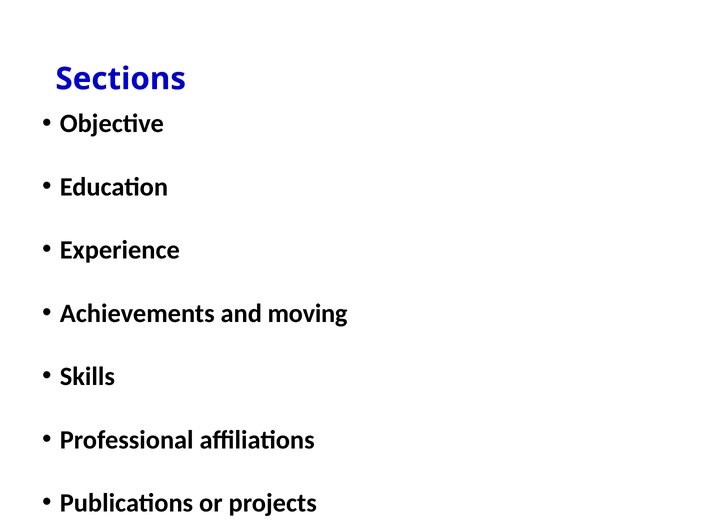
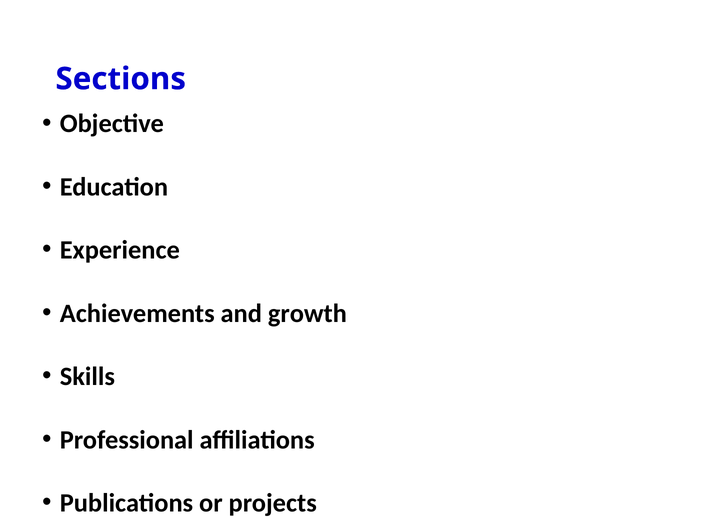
moving: moving -> growth (307, 313)
